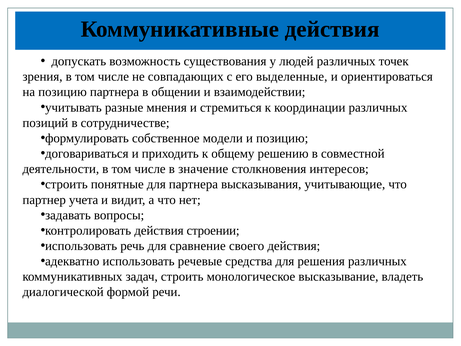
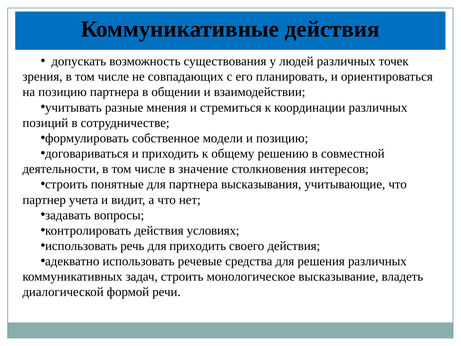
выделенные: выделенные -> планировать (292, 77)
строении: строении -> условиях (213, 230)
для сравнение: сравнение -> приходить (198, 246)
